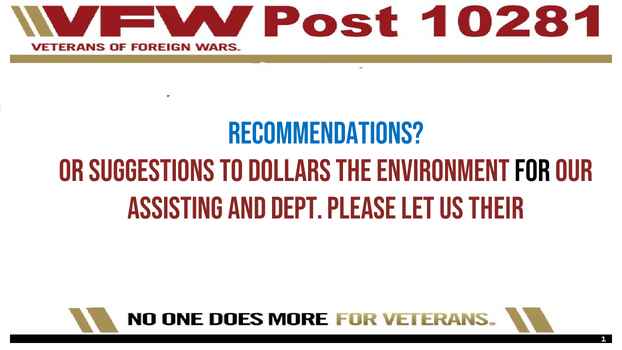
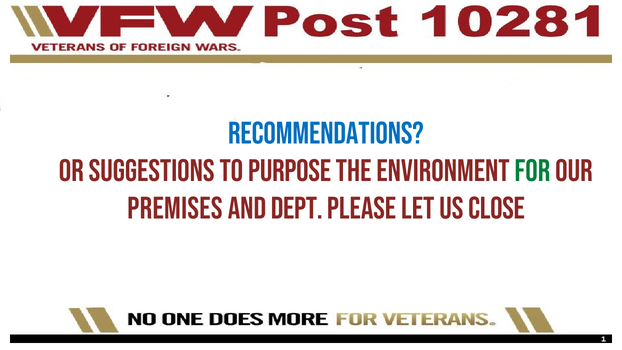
dollars: dollars -> purpose (290, 171)
FOR colour: black -> green (532, 171)
ASSISTING: ASSISTING -> PREMISES (175, 208)
THEIR: THEIR -> CLOSE (497, 208)
